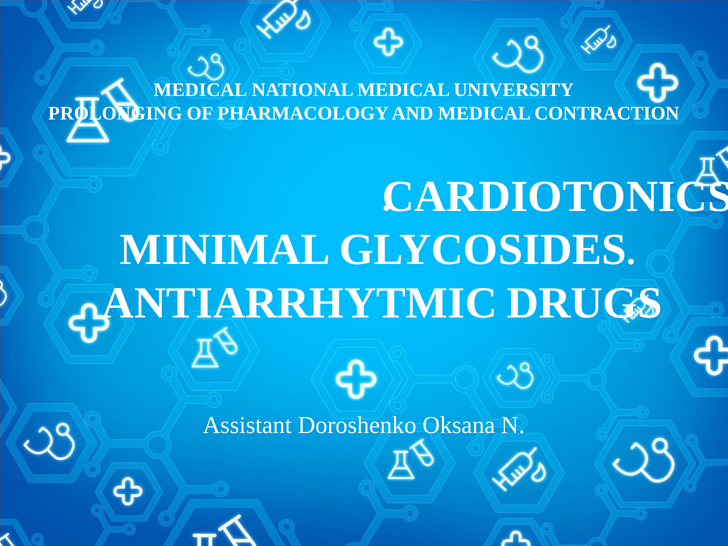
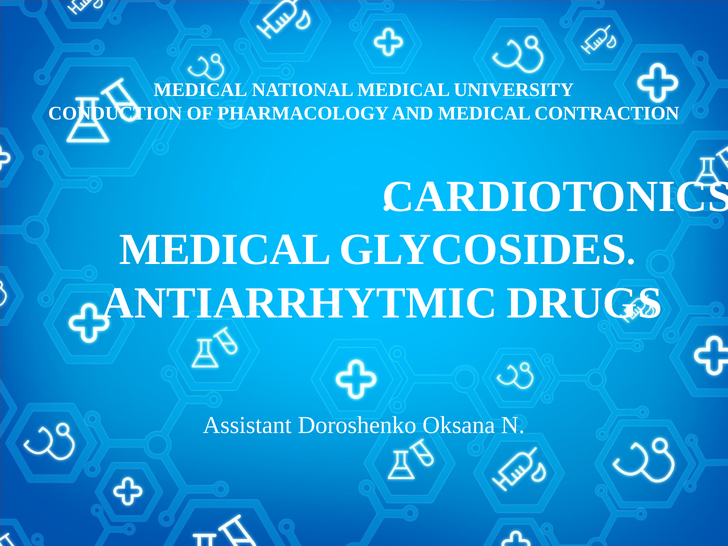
PROLONGING: PROLONGING -> CONDUCTION (115, 113)
MINIMAL: MINIMAL -> MEDICAL (225, 250)
